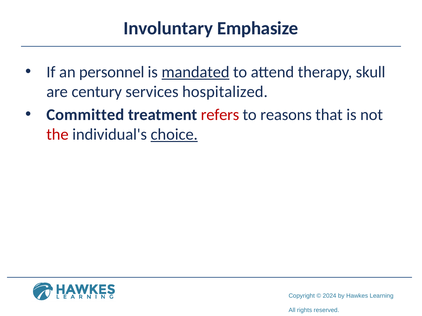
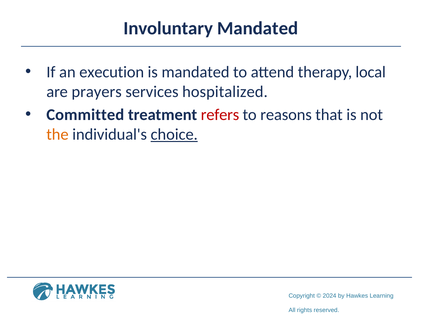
Involuntary Emphasize: Emphasize -> Mandated (258, 28)
personnel: personnel -> execution (112, 72)
mandated underline: present -> none (196, 72)
skull: skull -> local (371, 72)
century: century -> prayers (97, 92)
the colour: red -> orange (57, 135)
